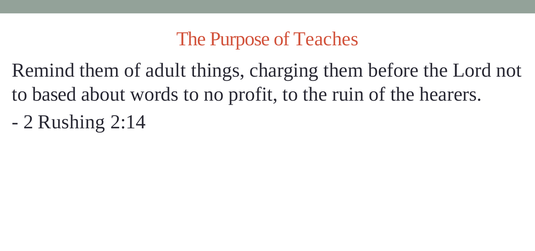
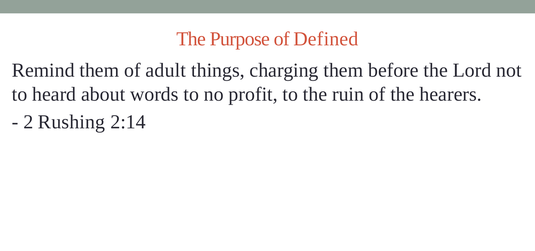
Teaches: Teaches -> Defined (326, 39)
based: based -> heard (54, 94)
